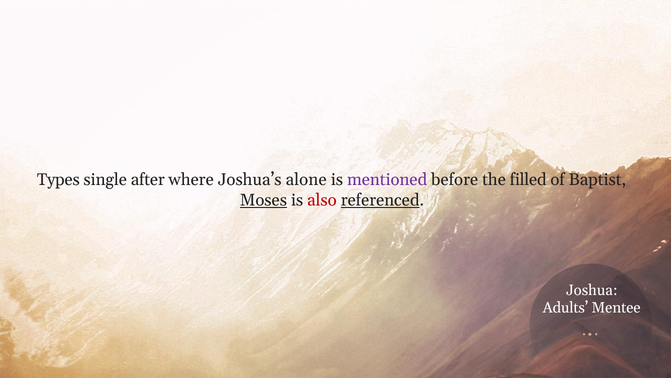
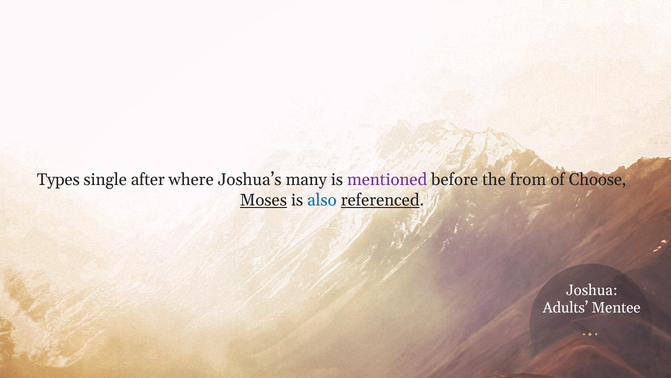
alone: alone -> many (306, 180)
filled: filled -> from (528, 180)
Baptist: Baptist -> Choose (598, 180)
also colour: red -> blue (322, 200)
